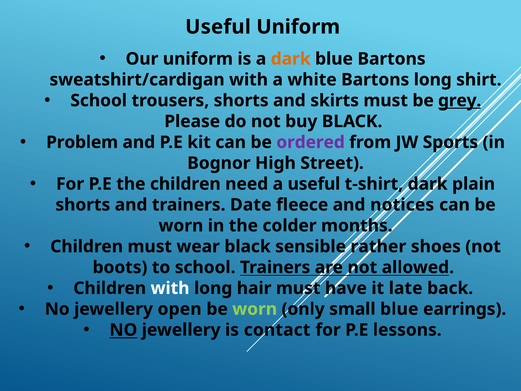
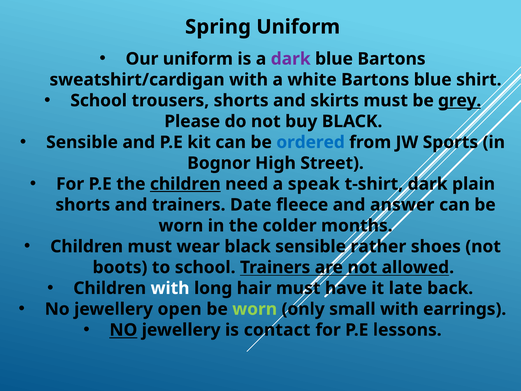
Useful: Useful -> Spring (218, 27)
dark colour: orange -> purple (291, 59)
Bartons long: long -> blue (433, 80)
Problem: Problem -> Sensible (82, 142)
ordered colour: purple -> blue (311, 142)
children underline: none -> present (185, 184)
a useful: useful -> speak (314, 184)
notices: notices -> answer (402, 205)
small blue: blue -> with (399, 309)
